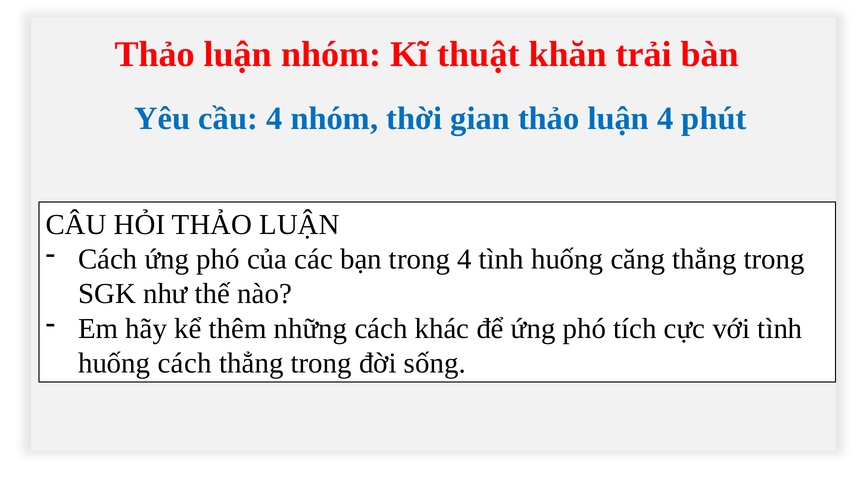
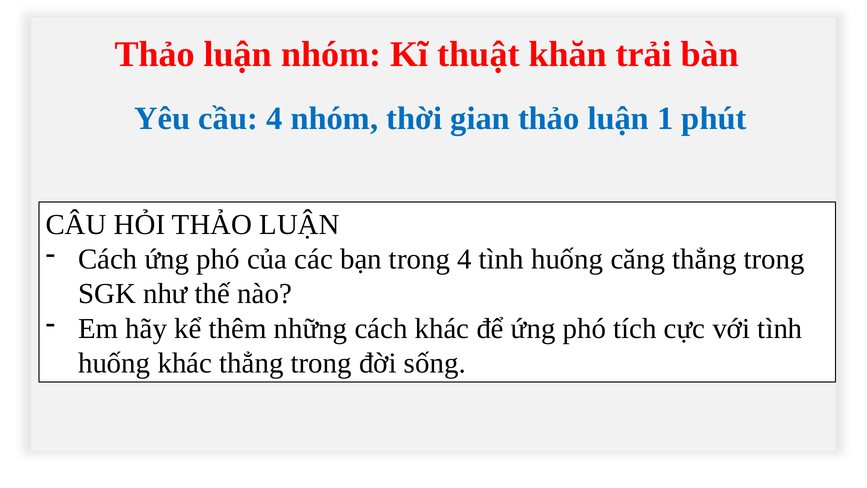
luận 4: 4 -> 1 (665, 119)
huống cách: cách -> khác (185, 363)
